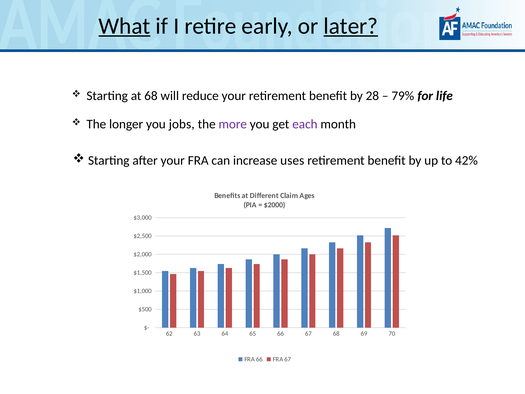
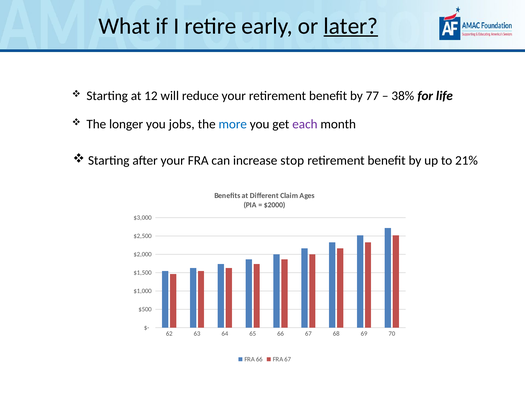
What underline: present -> none (124, 26)
at 68: 68 -> 12 (151, 96)
28: 28 -> 77 (372, 96)
79%: 79% -> 38% (403, 96)
more colour: purple -> blue (233, 124)
uses: uses -> stop (292, 160)
42%: 42% -> 21% (467, 160)
